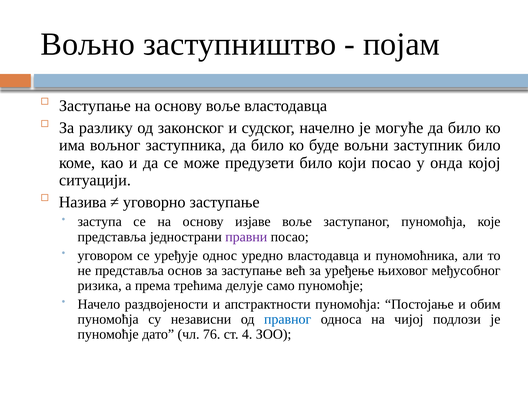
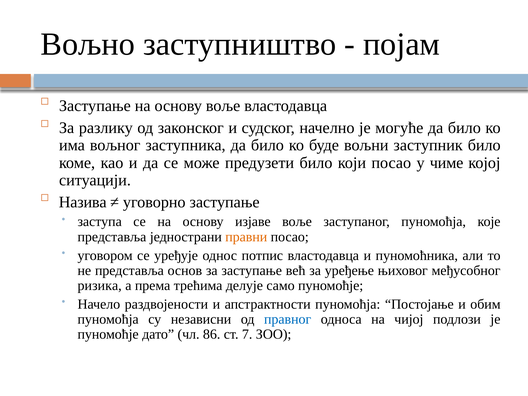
онда: онда -> чиме (447, 163)
правни colour: purple -> orange (246, 237)
уредно: уредно -> потпис (262, 255)
76: 76 -> 86 (212, 334)
4: 4 -> 7 (247, 334)
